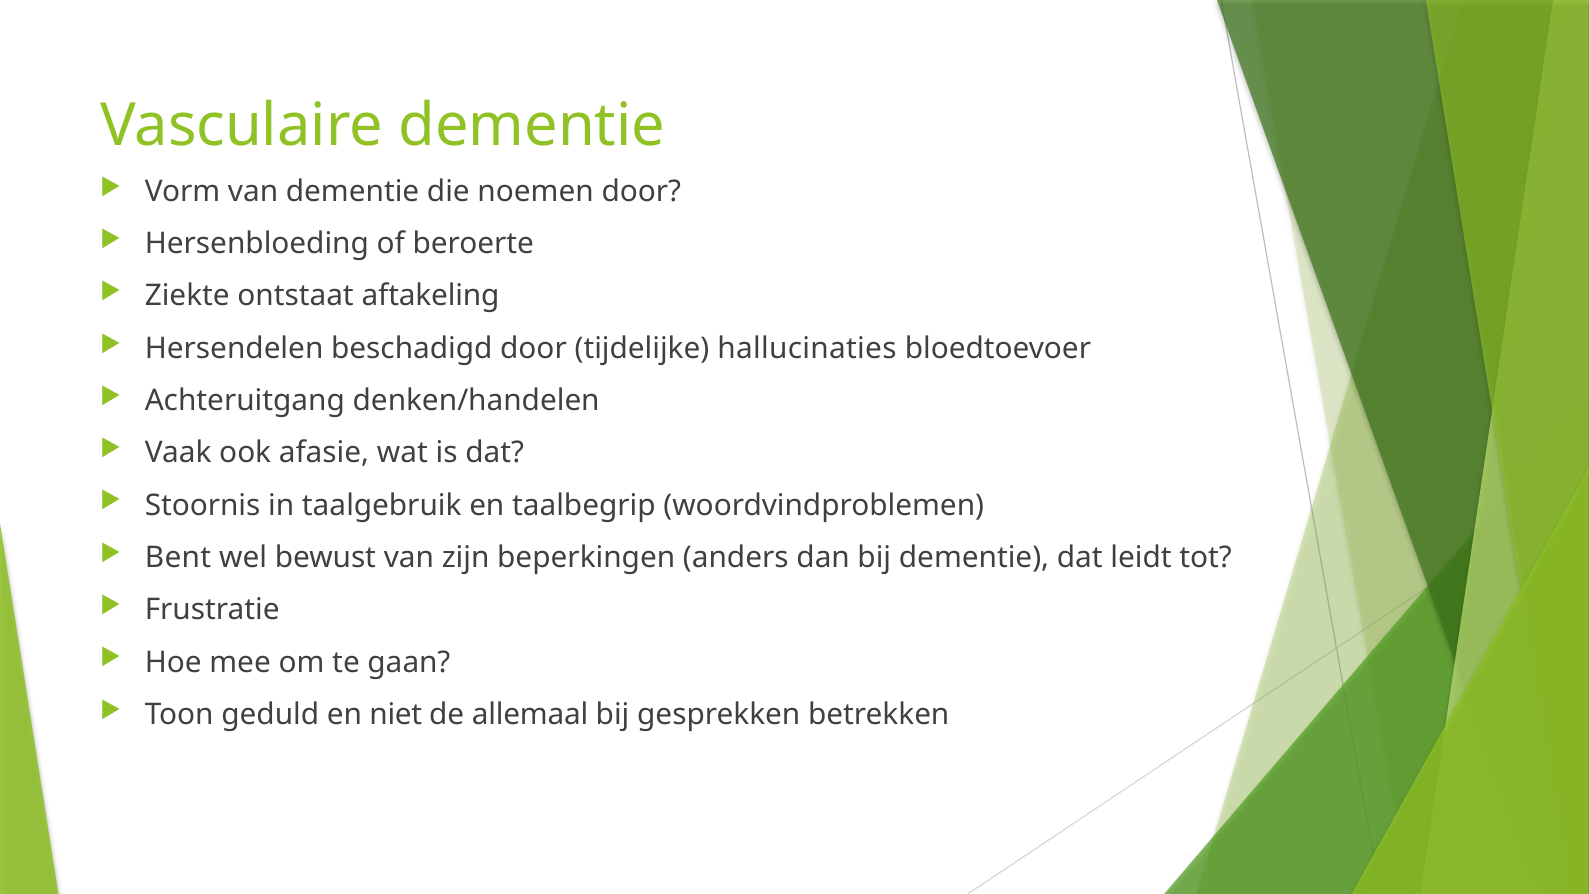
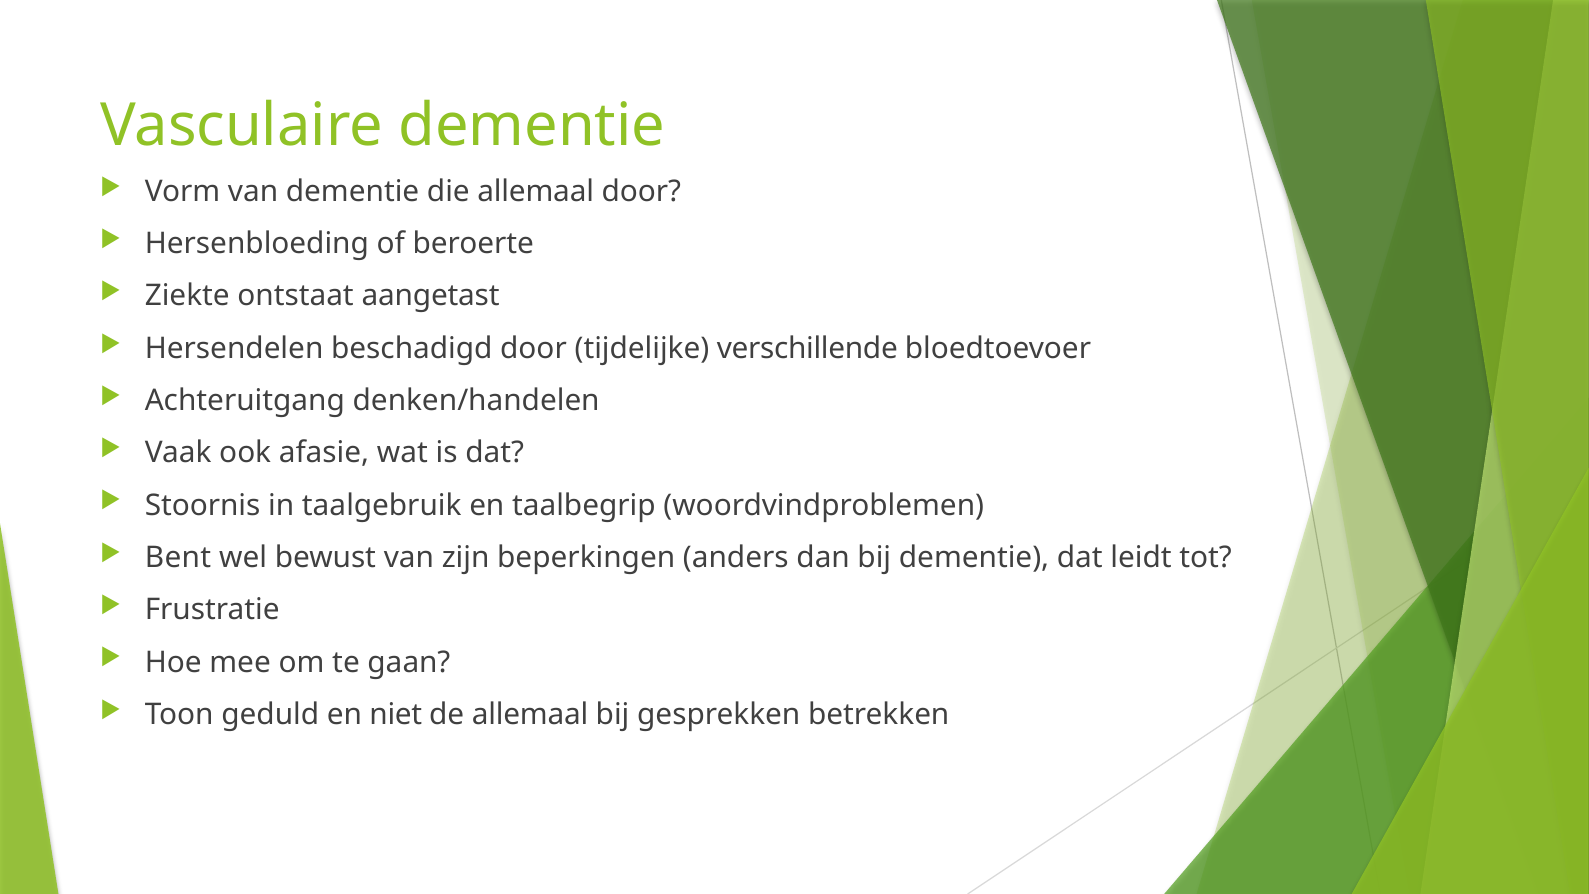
die noemen: noemen -> allemaal (536, 191)
aftakeling: aftakeling -> aangetast (431, 296)
hallucinaties: hallucinaties -> verschillende (807, 348)
